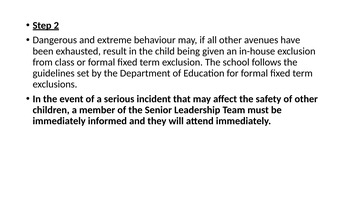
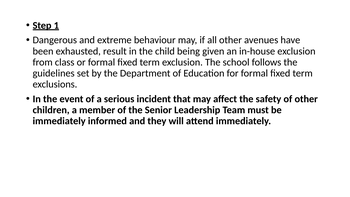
2: 2 -> 1 (56, 25)
